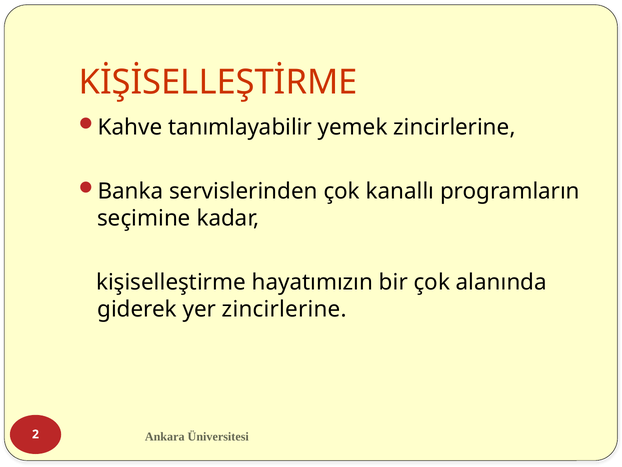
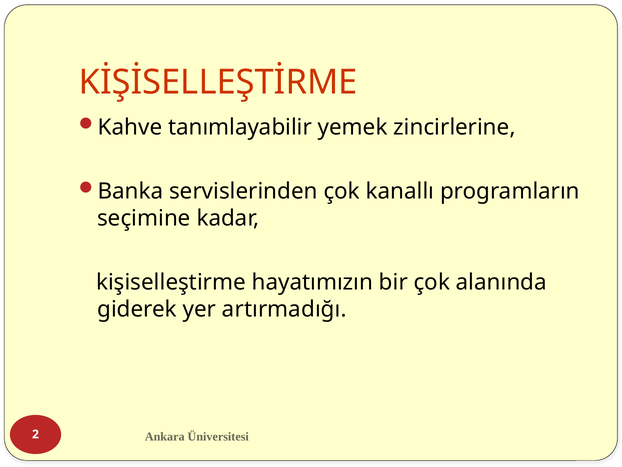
yer zincirlerine: zincirlerine -> artırmadığı (284, 309)
